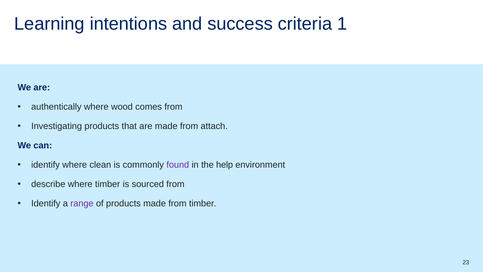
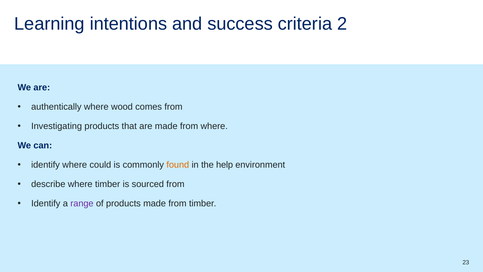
1: 1 -> 2 (342, 24)
from attach: attach -> where (214, 126)
clean: clean -> could (100, 165)
found colour: purple -> orange (178, 165)
